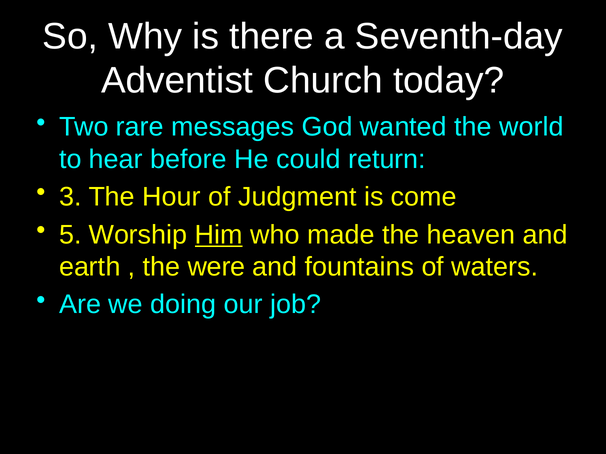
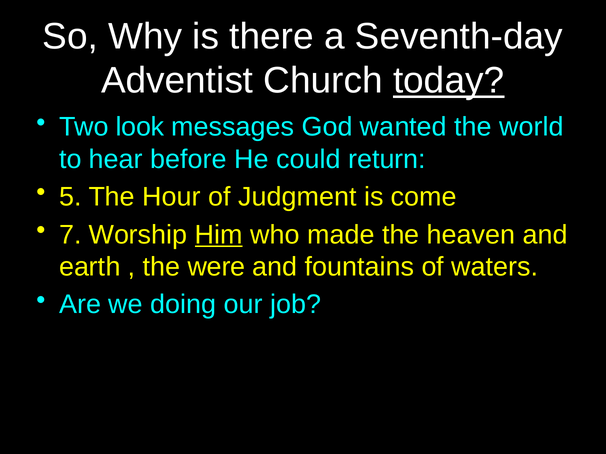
today underline: none -> present (449, 81)
rare: rare -> look (140, 127)
3: 3 -> 5 (70, 197)
5: 5 -> 7 (70, 235)
